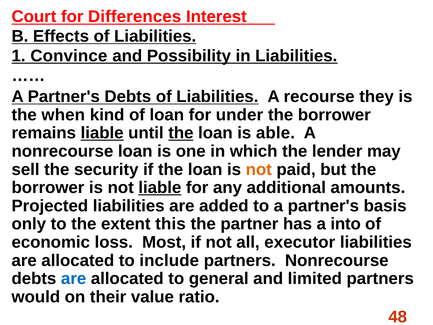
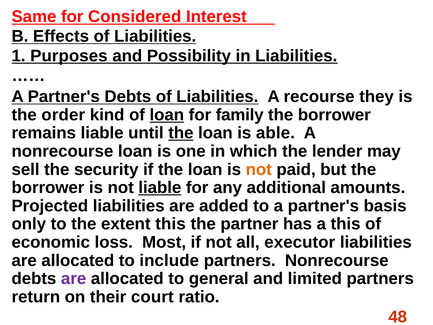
Court: Court -> Same (34, 17)
Differences: Differences -> Considered (135, 17)
Convince: Convince -> Purposes (69, 56)
when: when -> order (63, 115)
loan underline: none -> present (167, 115)
under: under -> family (240, 115)
liable underline: present -> none (102, 133)
a into: into -> this (346, 224)
are colour: blue -> purple (74, 278)
would: would -> return (36, 297)
value: value -> court (152, 297)
